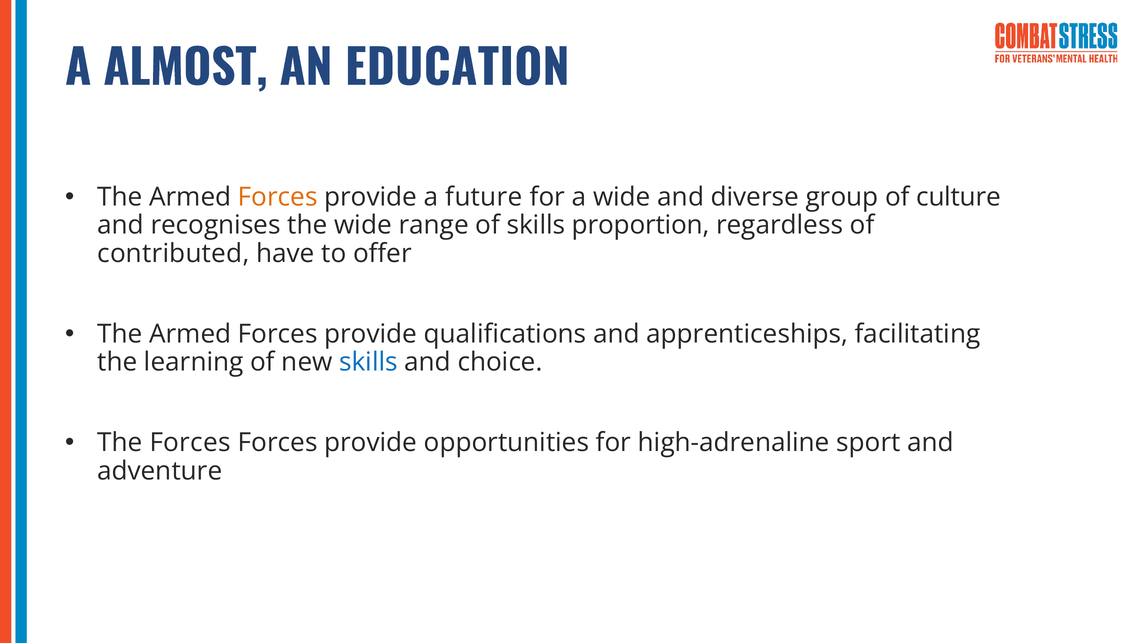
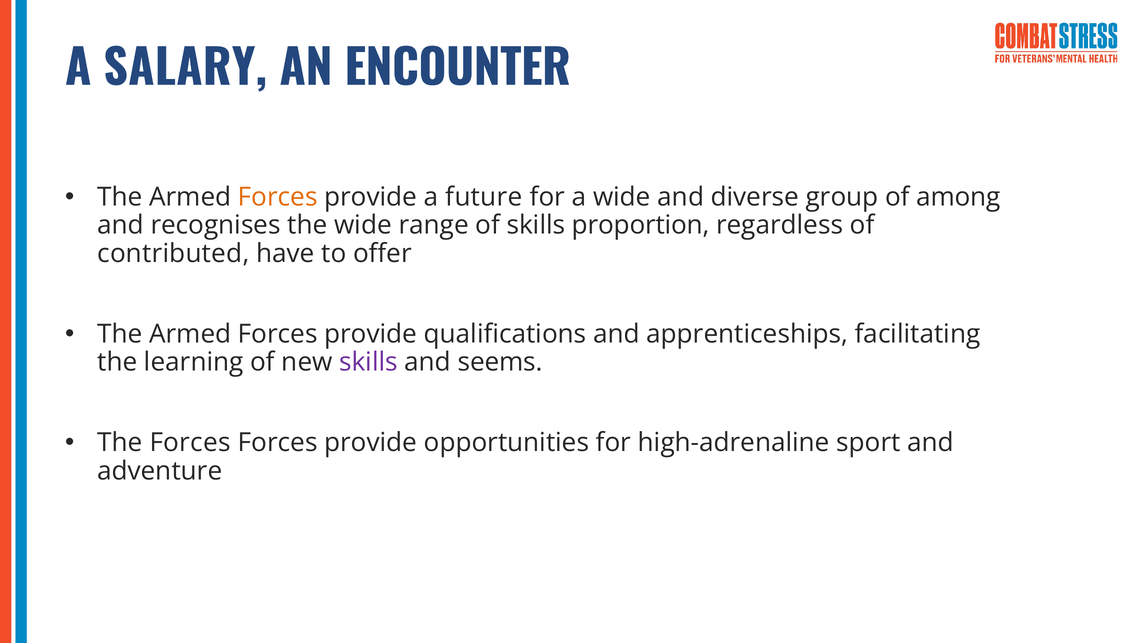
ALMOST: ALMOST -> SALARY (185, 69)
EDUCATION: EDUCATION -> ENCOUNTER (458, 69)
culture: culture -> among (958, 197)
skills colour: blue -> purple (368, 363)
choice: choice -> seems (500, 363)
